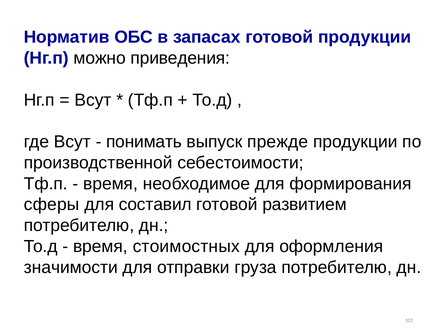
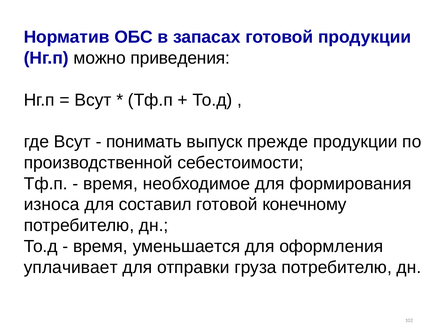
сферы: сферы -> износа (52, 205)
развитием: развитием -> конечному (305, 205)
стоимостных: стоимостных -> уменьшается (186, 246)
значимости: значимости -> уплачивает (71, 267)
